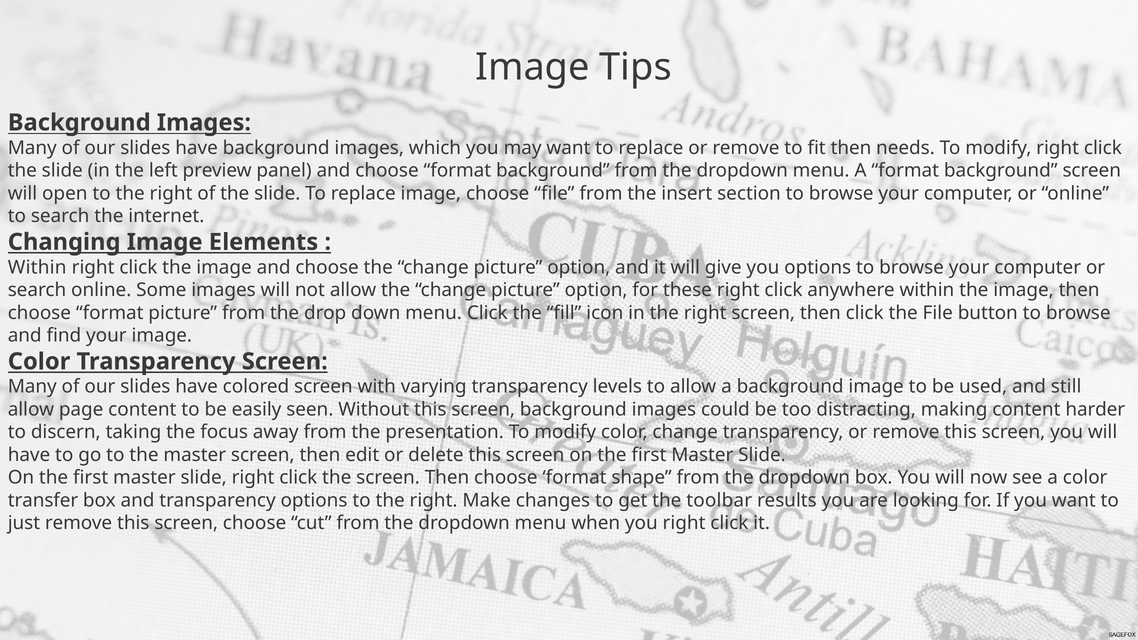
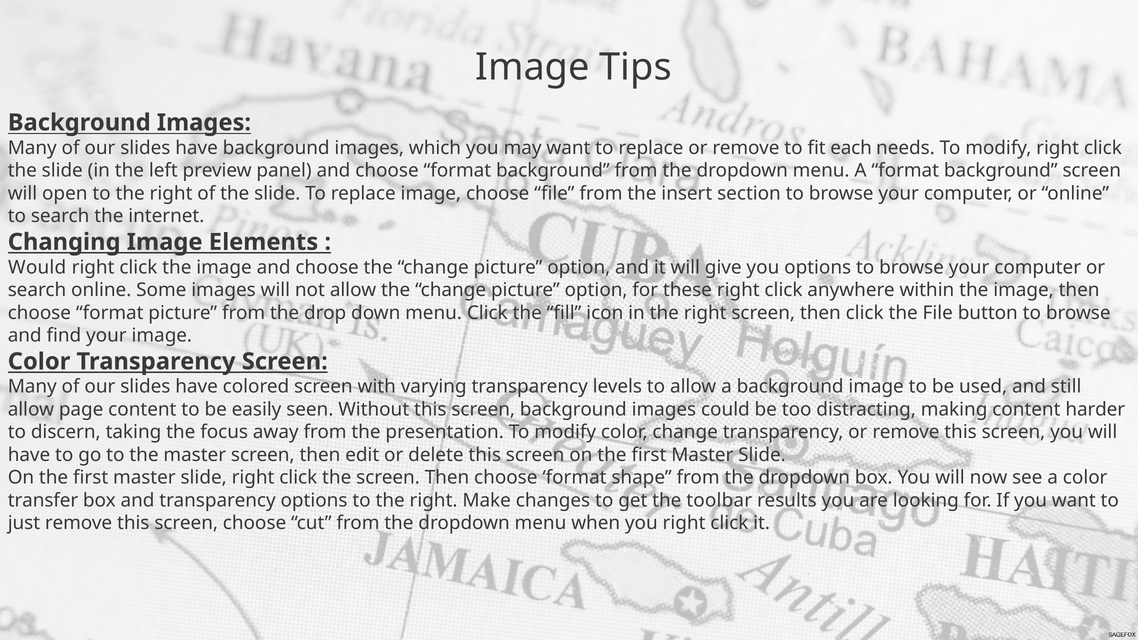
fit then: then -> each (851, 148)
Within: Within -> Would (37, 267)
